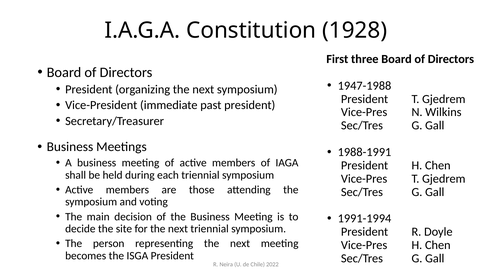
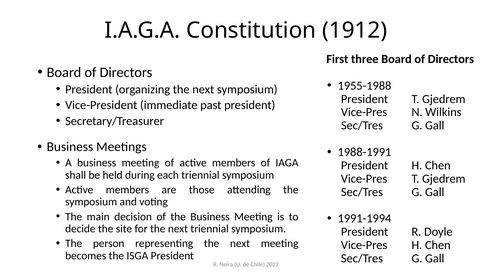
1928: 1928 -> 1912 (355, 30)
1947-1988: 1947-1988 -> 1955-1988 (365, 86)
